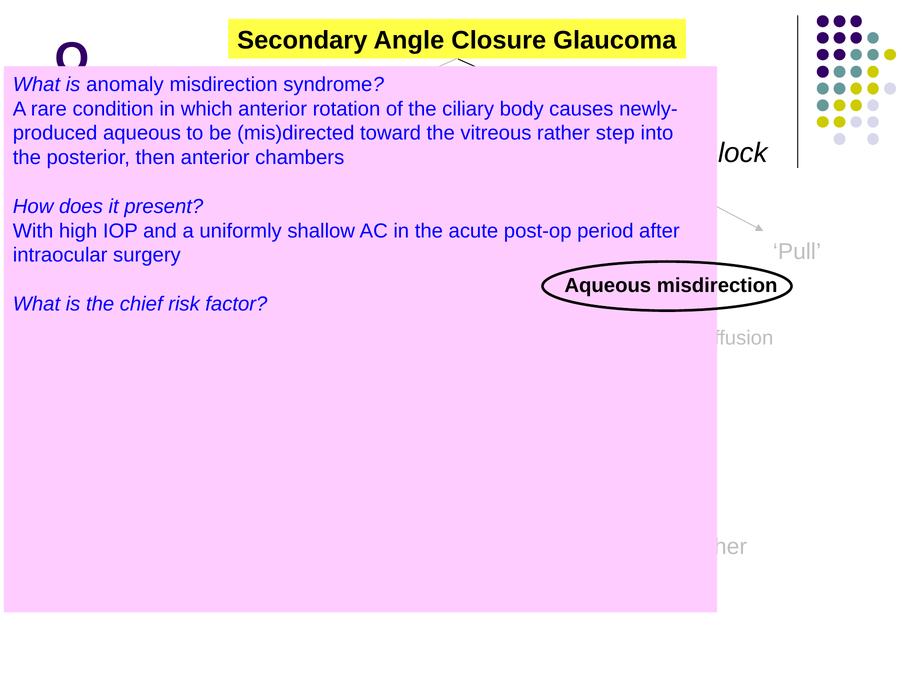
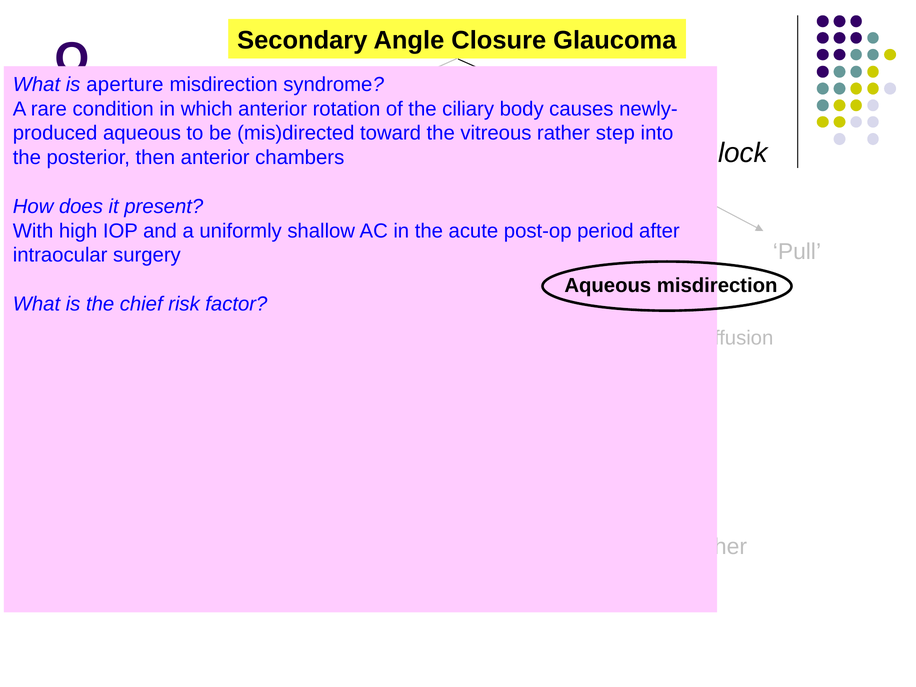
anomaly: anomaly -> aperture (125, 84)
